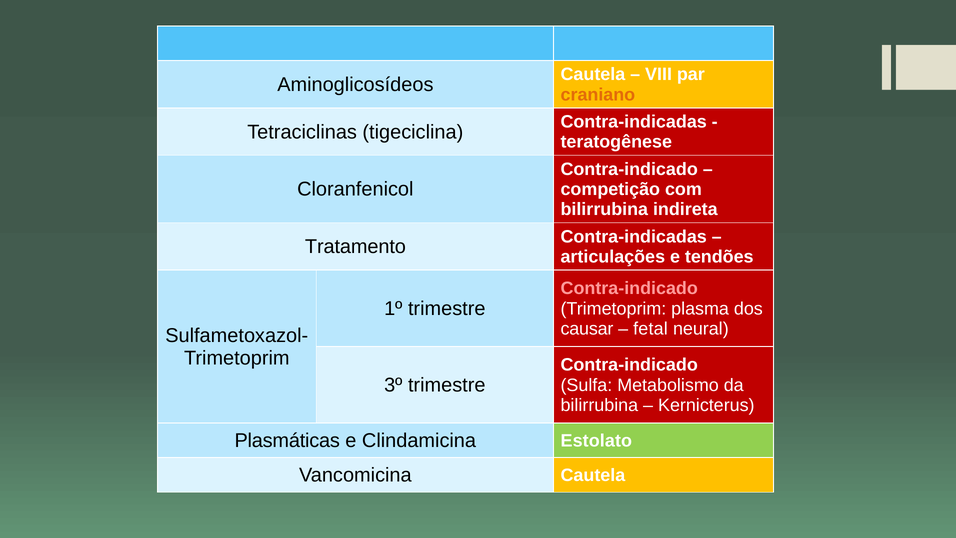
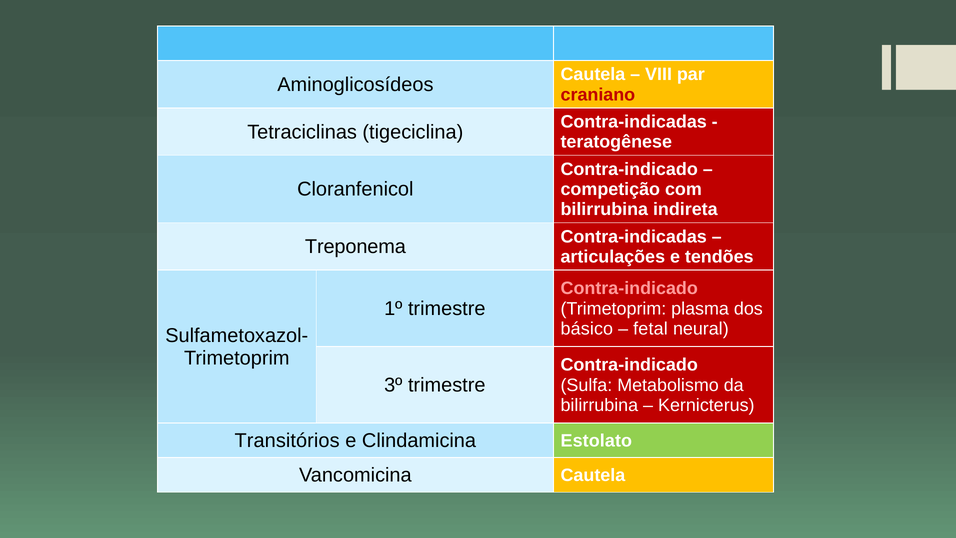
craniano colour: orange -> red (598, 95)
Tratamento: Tratamento -> Treponema (355, 247)
causar: causar -> básico (587, 329)
Plasmáticas: Plasmáticas -> Transitórios (287, 440)
